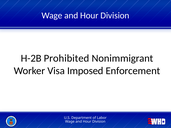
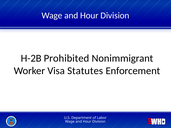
Imposed: Imposed -> Statutes (85, 71)
